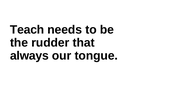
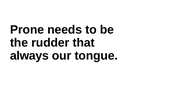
Teach: Teach -> Prone (27, 30)
